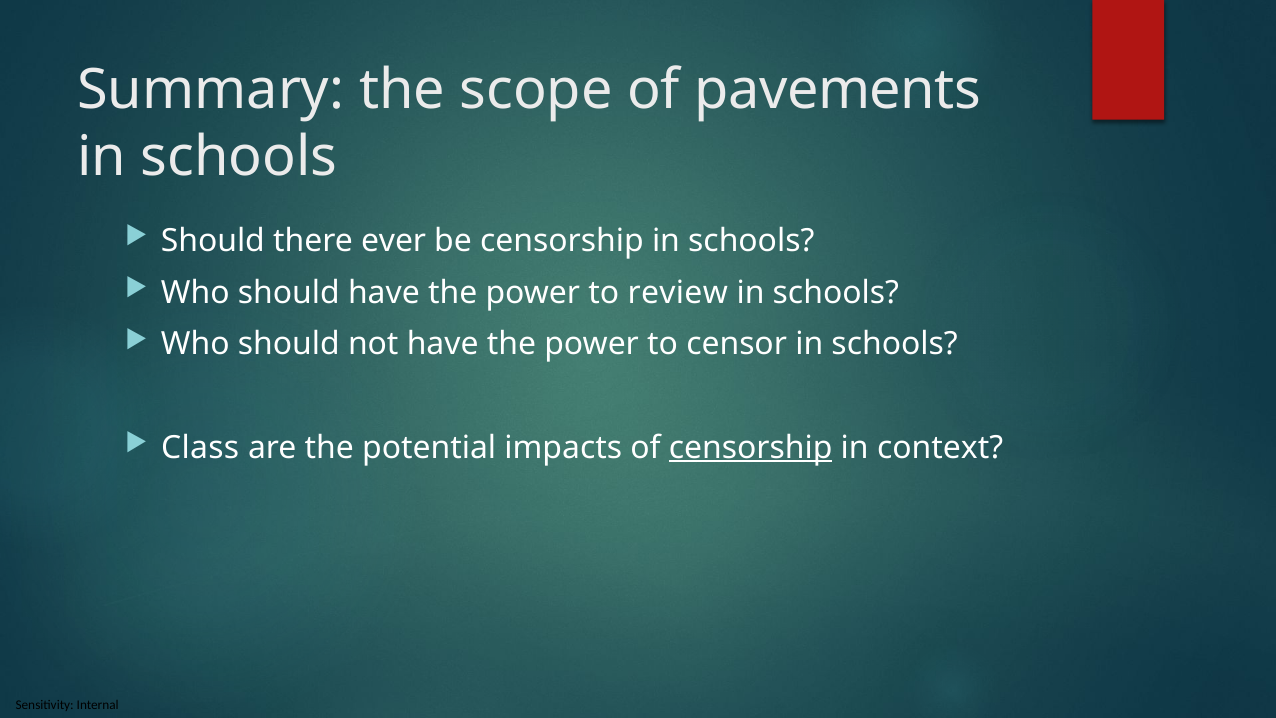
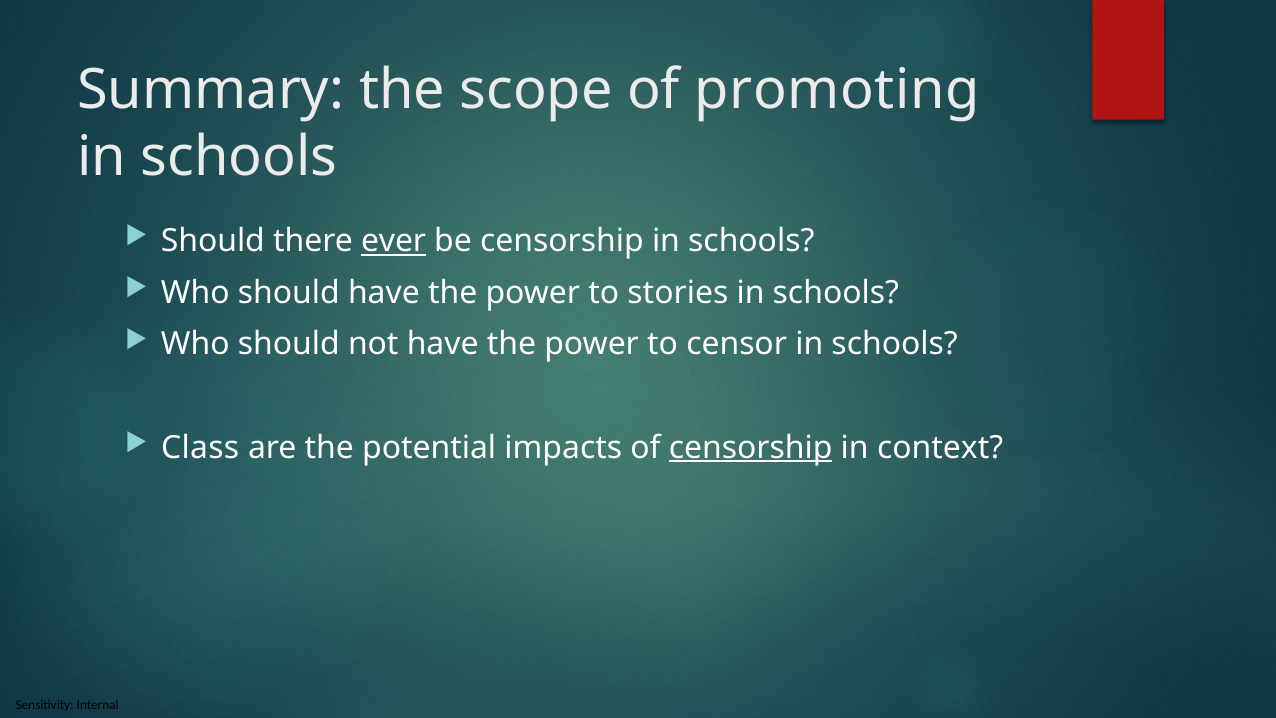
pavements: pavements -> promoting (837, 90)
ever underline: none -> present (394, 241)
review: review -> stories (678, 293)
